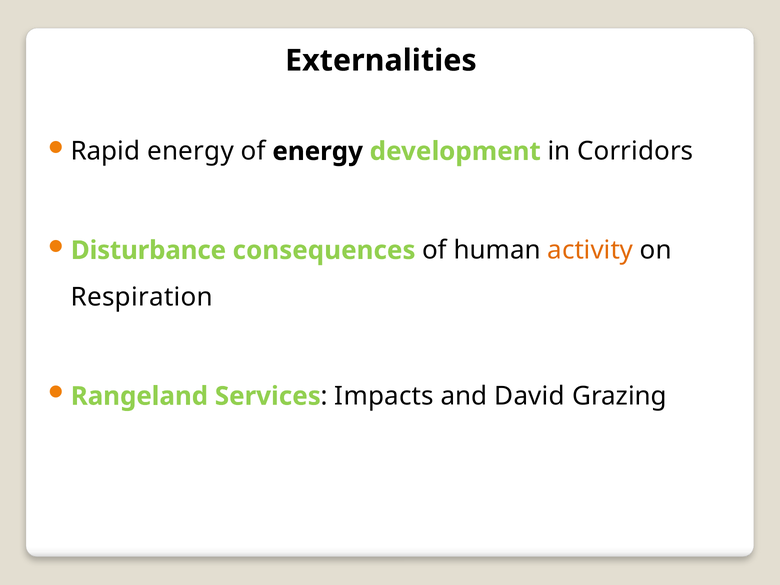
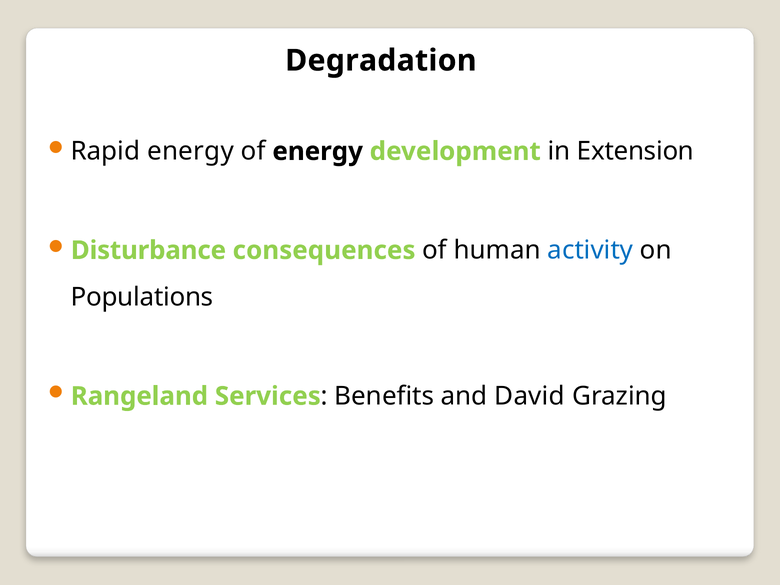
Externalities: Externalities -> Degradation (381, 61)
Corridors: Corridors -> Extension (635, 151)
activity colour: orange -> blue (590, 250)
Respiration: Respiration -> Populations (142, 297)
Impacts: Impacts -> Benefits (384, 396)
